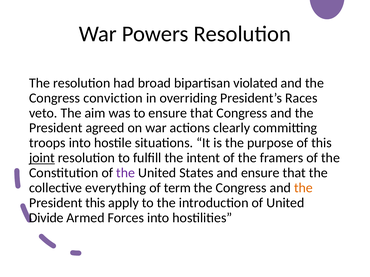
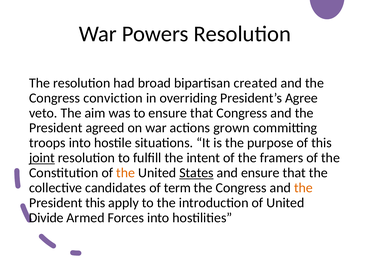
violated: violated -> created (255, 83)
Races: Races -> Agree (301, 98)
clearly: clearly -> grown (232, 128)
the colour: purple -> orange (126, 173)
States underline: none -> present (196, 173)
everything: everything -> candidates (116, 188)
